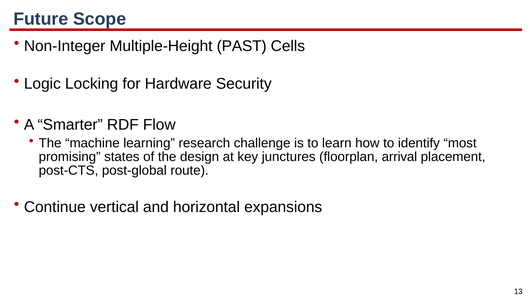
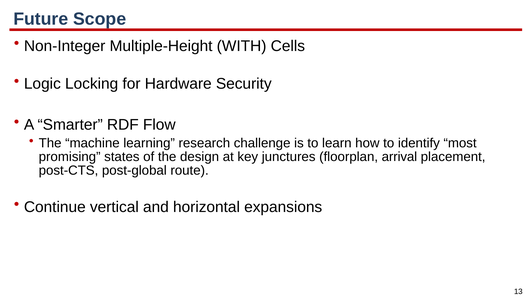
PAST: PAST -> WITH (242, 46)
